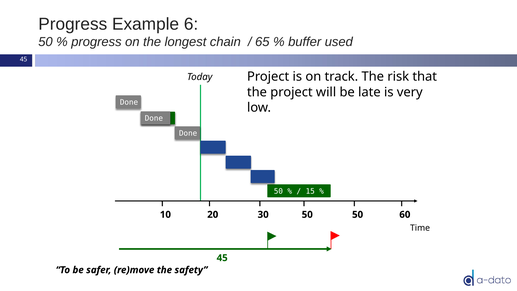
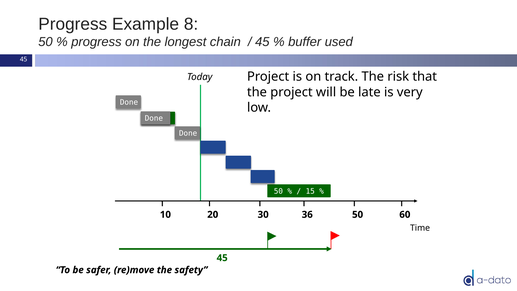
6: 6 -> 8 (191, 24)
65: 65 -> 45 (262, 42)
30 50: 50 -> 36 (307, 214)
